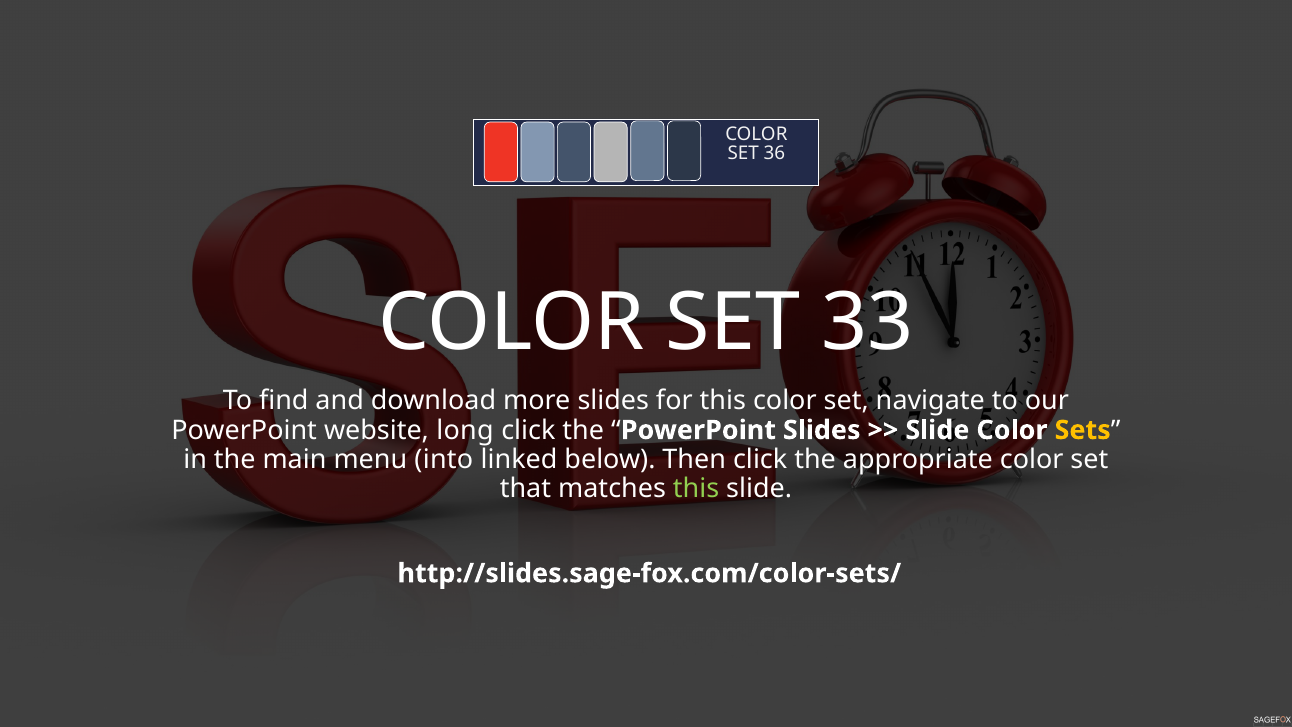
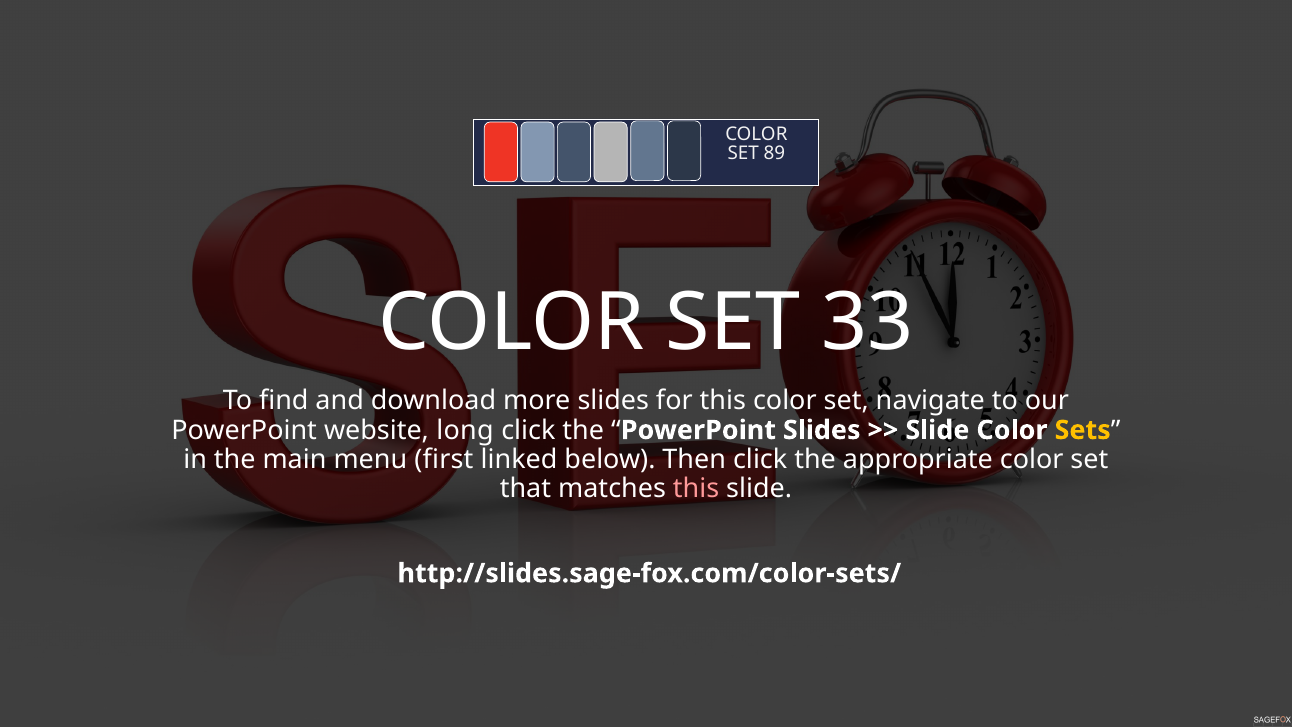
36: 36 -> 89 (774, 153)
into: into -> first (444, 459)
this colour: light green -> pink (696, 488)
